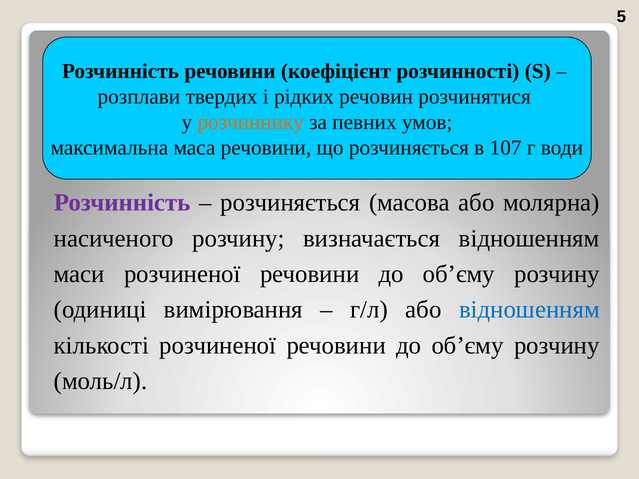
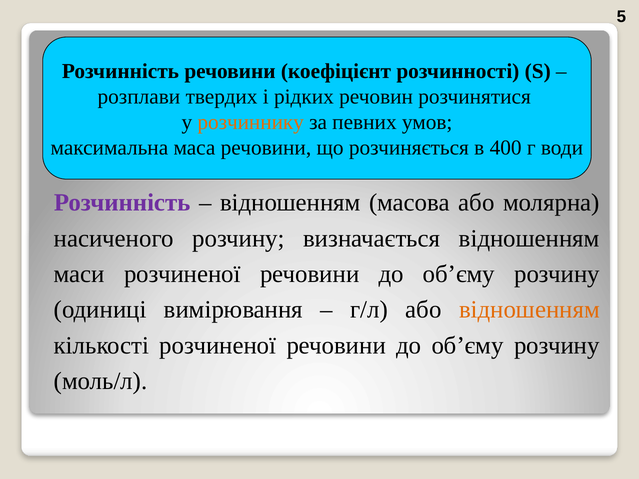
107: 107 -> 400 (506, 148)
розчиняється: розчиняється -> відношенням (290, 203)
відношенням colour: blue -> orange (529, 310)
